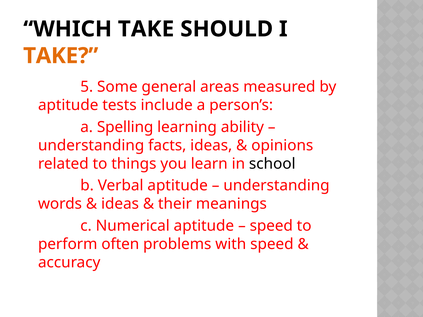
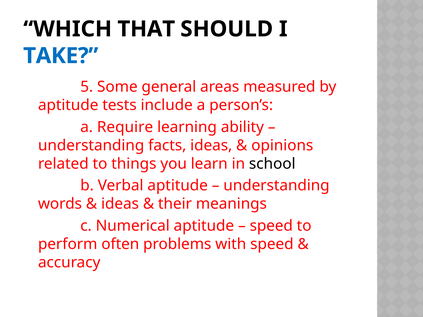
WHICH TAKE: TAKE -> THAT (146, 29)
TAKE colour: orange -> blue (61, 56)
Spelling: Spelling -> Require (125, 127)
